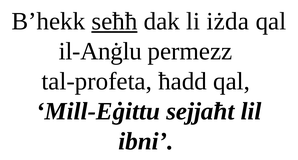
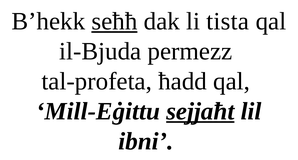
iżda: iżda -> tista (228, 21)
il-Anġlu: il-Anġlu -> il-Bjuda (100, 51)
sejjaħt underline: none -> present (200, 112)
